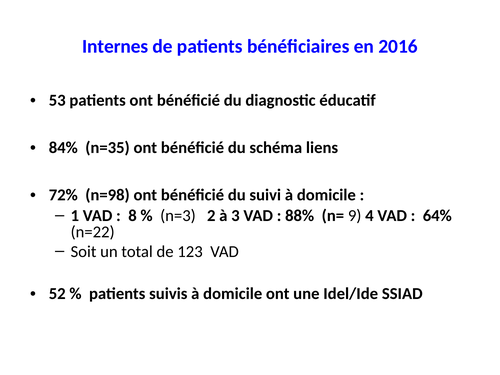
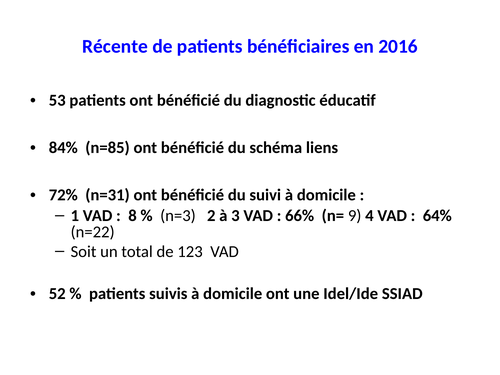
Internes: Internes -> Récente (115, 46)
n=35: n=35 -> n=85 (108, 148)
n=98: n=98 -> n=31 (108, 195)
88%: 88% -> 66% (300, 216)
